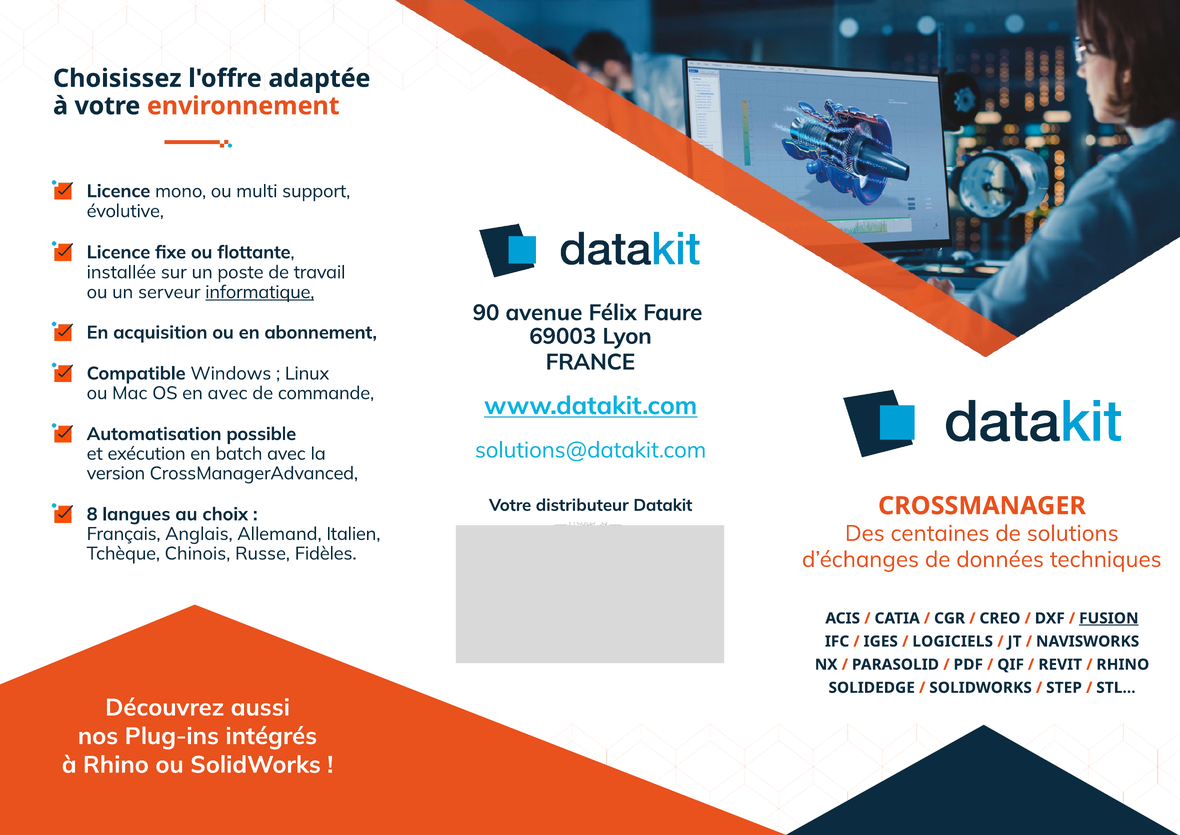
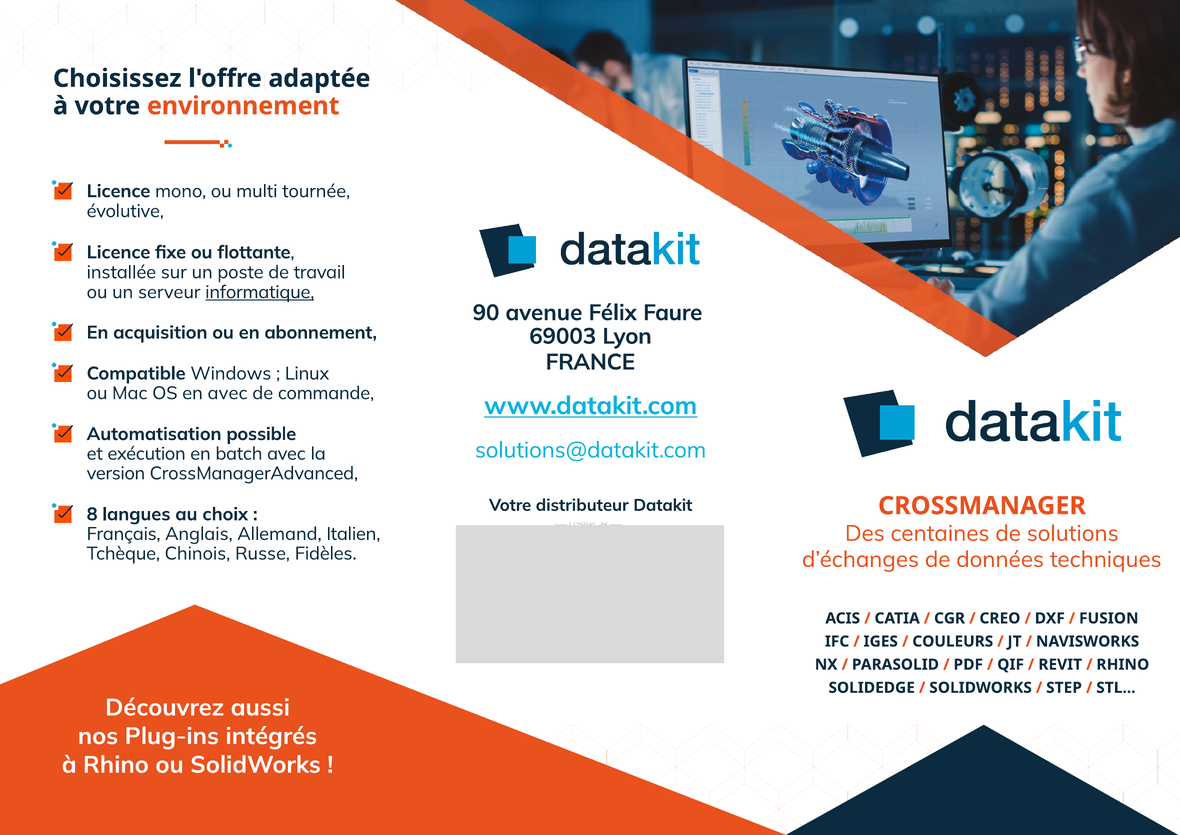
support: support -> tournée (316, 191)
FUSION underline: present -> none (1109, 618)
LOGICIELS: LOGICIELS -> COULEURS (953, 641)
